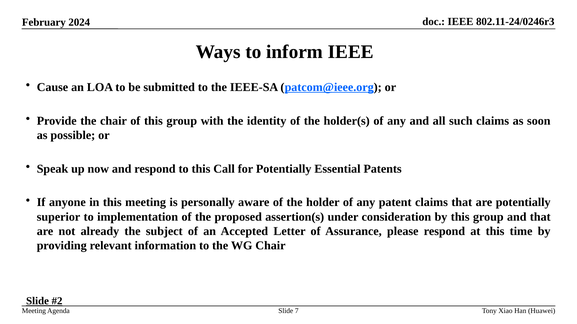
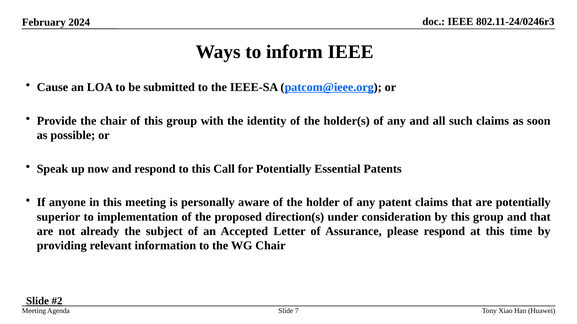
assertion(s: assertion(s -> direction(s (295, 217)
